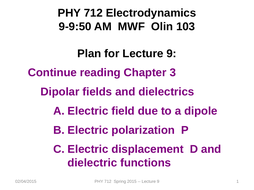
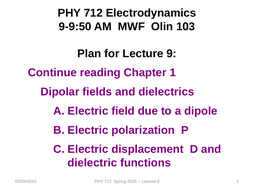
Chapter 3: 3 -> 1 (173, 73)
